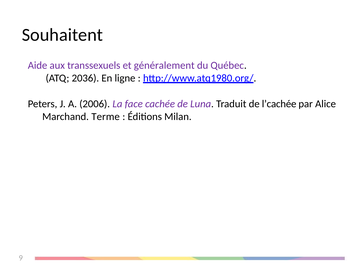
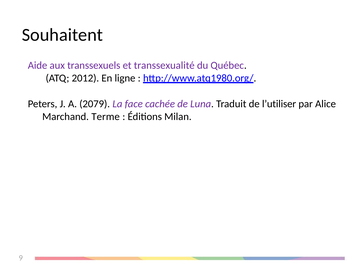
généralement: généralement -> transsexualité (164, 65)
2036: 2036 -> 2012 (85, 78)
2006: 2006 -> 2079 (95, 104)
l’cachée: l’cachée -> l’utiliser (279, 104)
